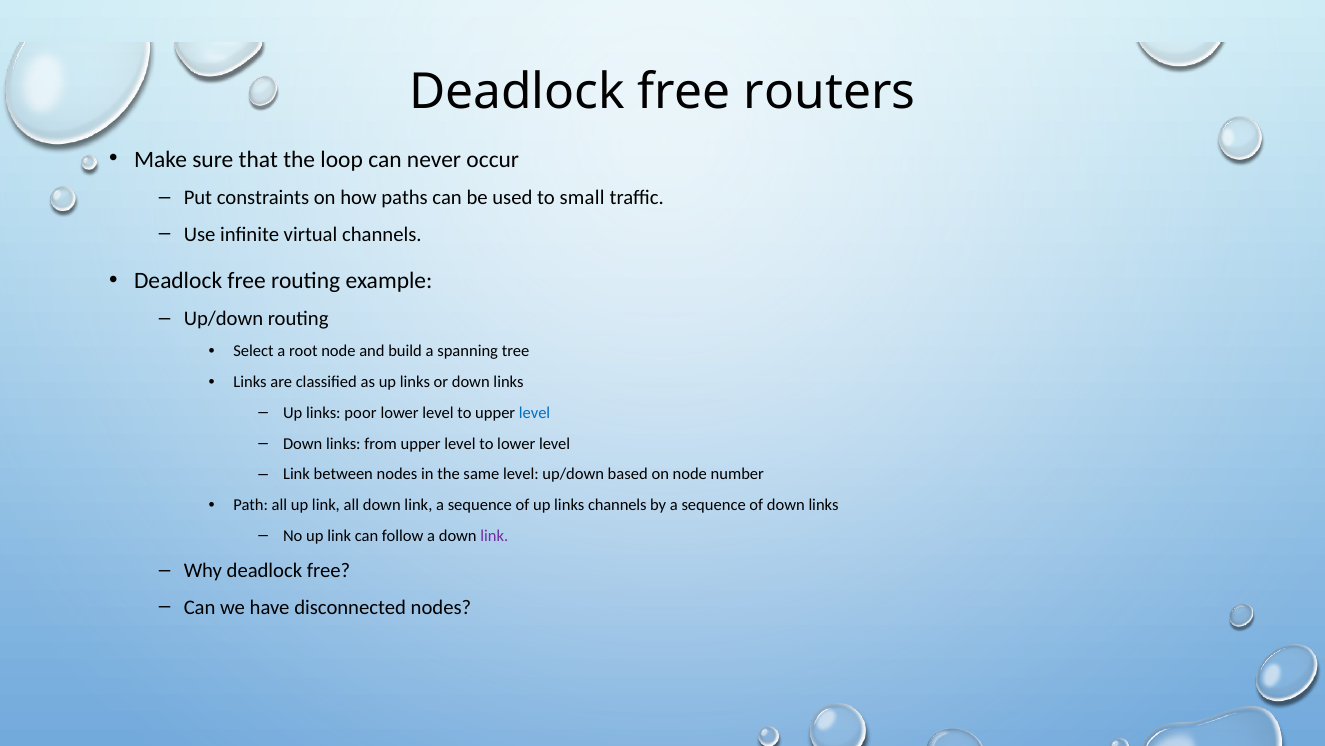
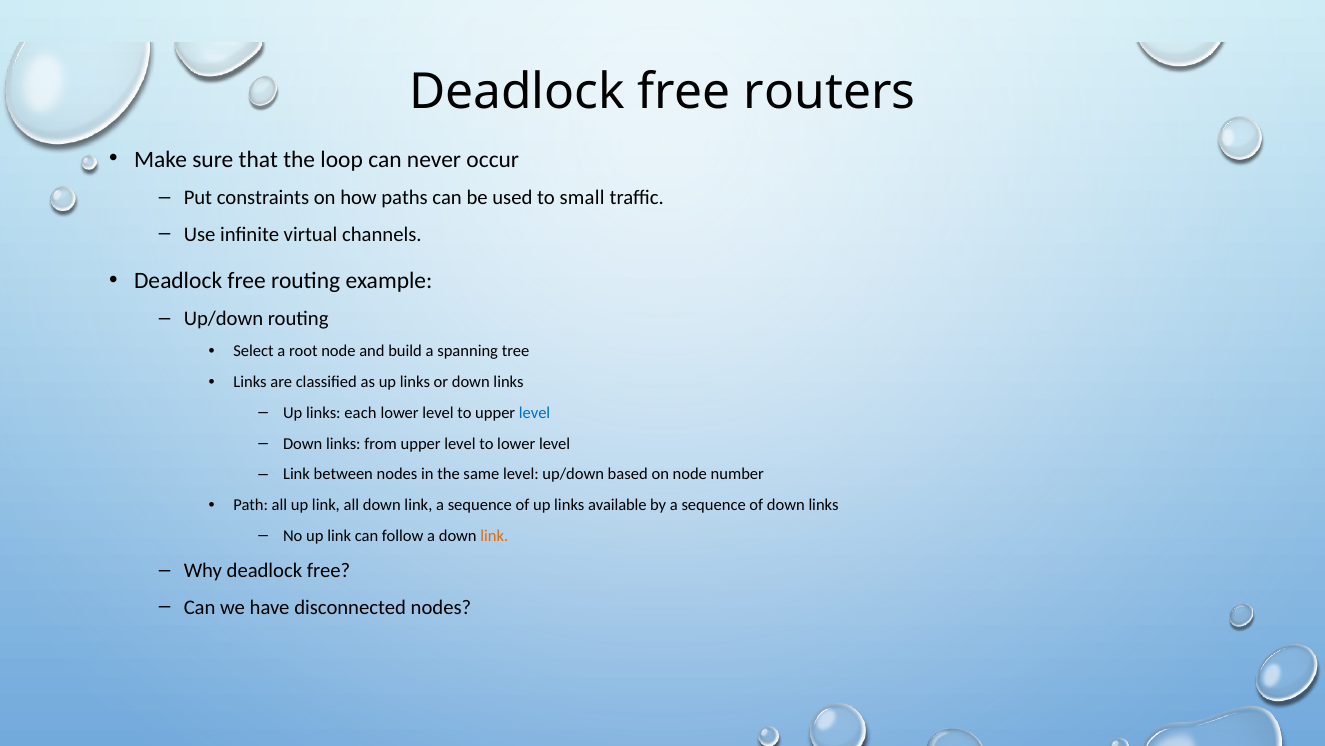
poor: poor -> each (360, 413)
links channels: channels -> available (617, 505)
link colour: purple -> orange (494, 535)
